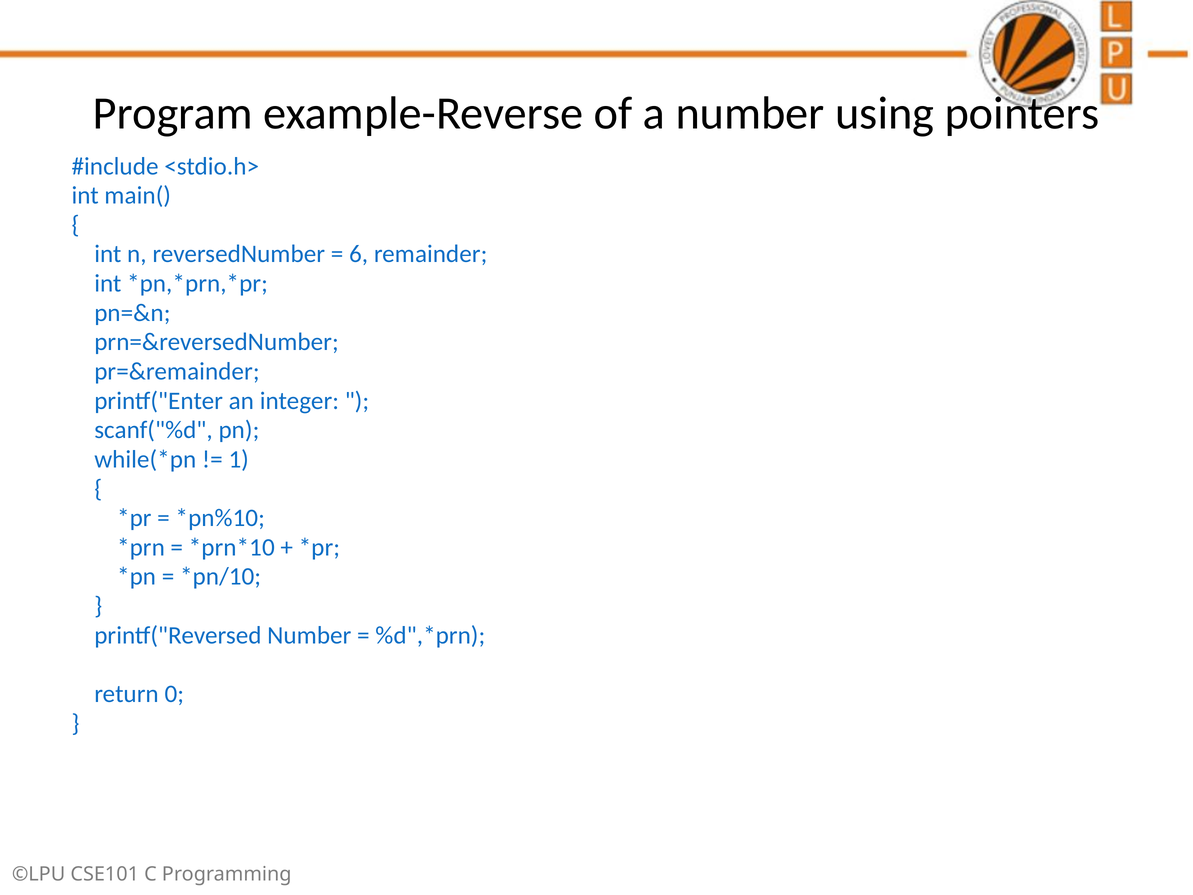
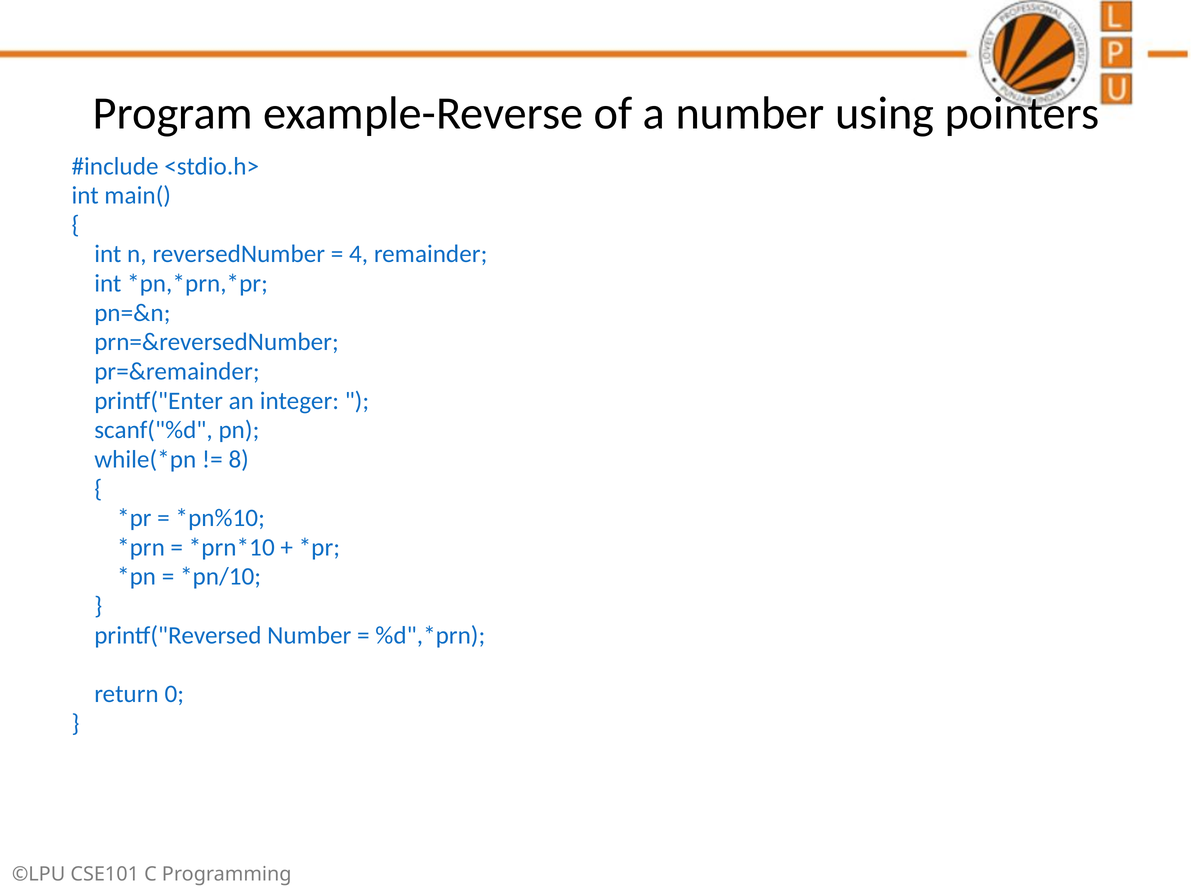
6: 6 -> 4 (359, 254)
1: 1 -> 8 (239, 459)
